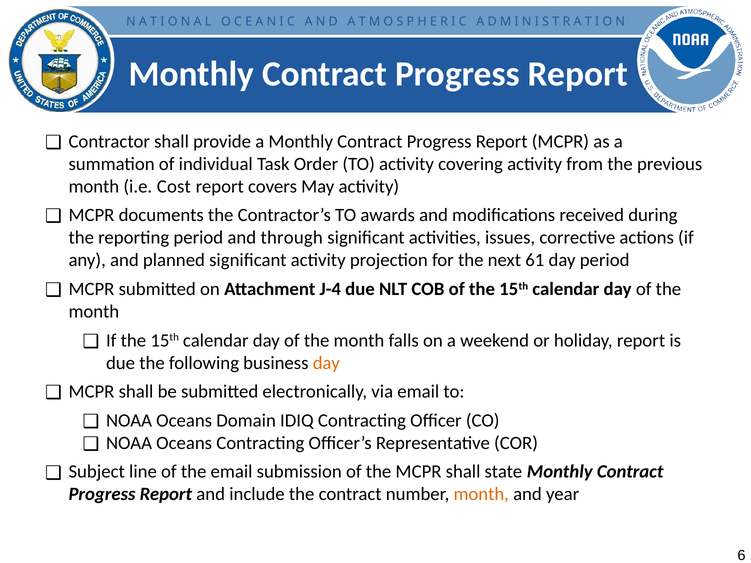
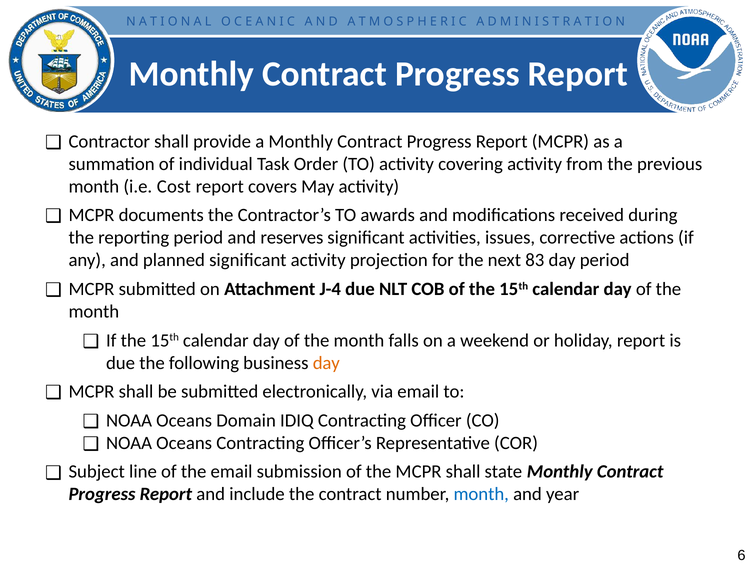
through: through -> reserves (292, 238)
61: 61 -> 83 (535, 260)
month colour: orange -> blue (481, 495)
